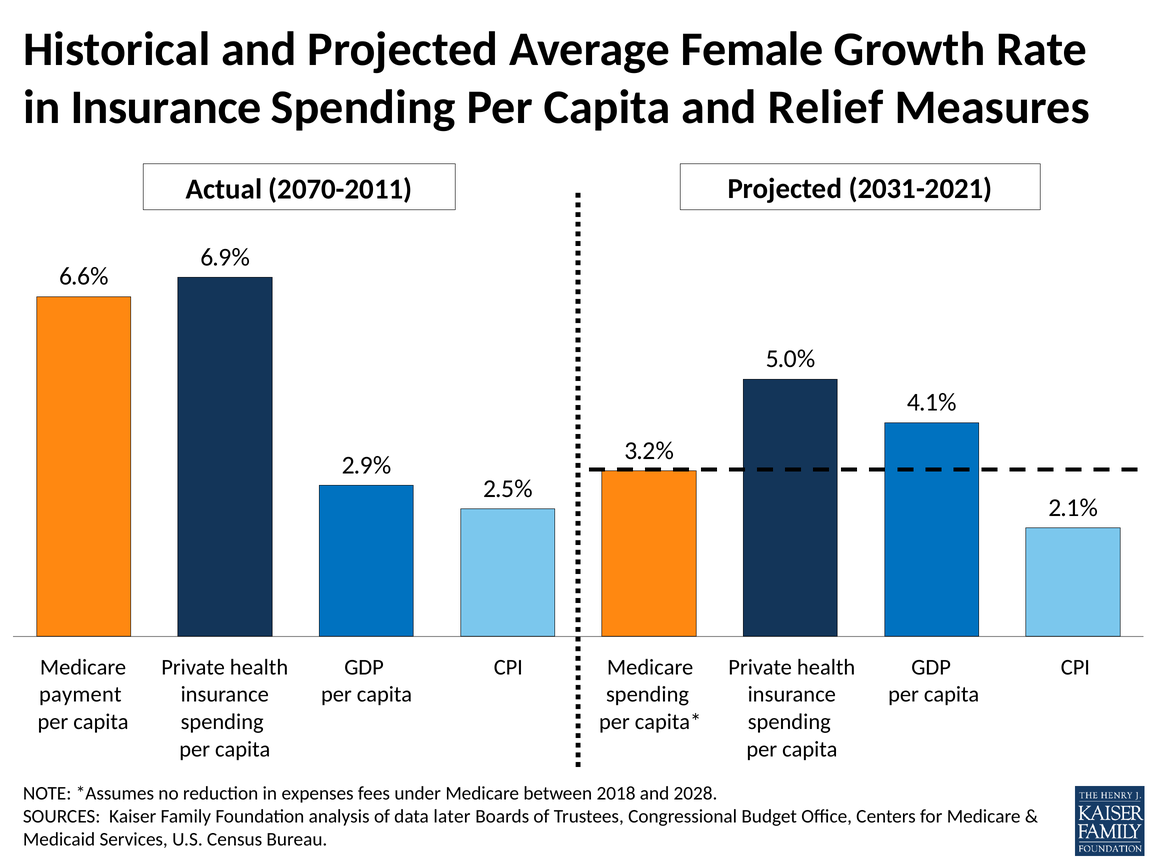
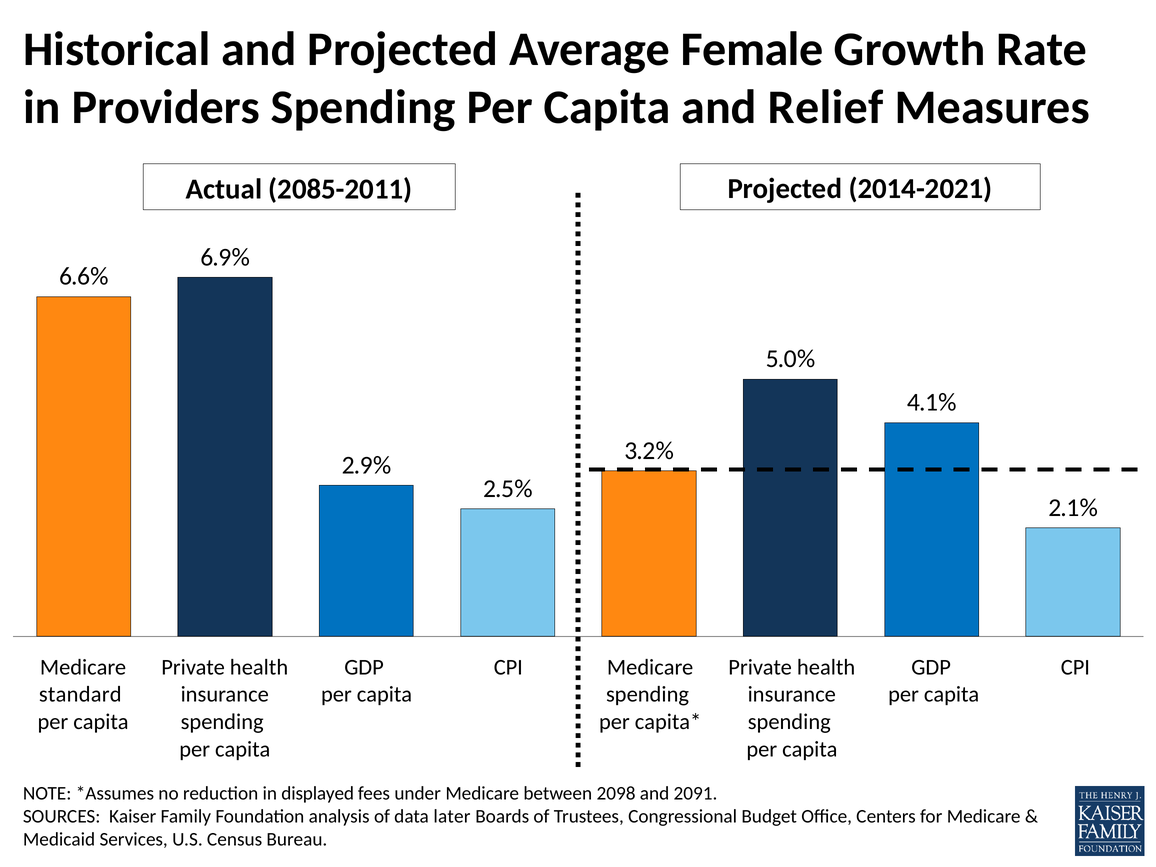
in Insurance: Insurance -> Providers (166, 107)
2070-2011: 2070-2011 -> 2085-2011 (340, 189)
2031-2021: 2031-2021 -> 2014-2021 (920, 189)
payment: payment -> standard (80, 694)
expenses: expenses -> displayed (318, 793)
2018: 2018 -> 2098 (616, 793)
2028: 2028 -> 2091 (696, 793)
